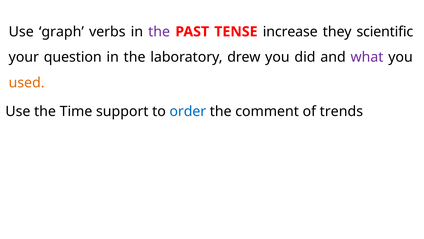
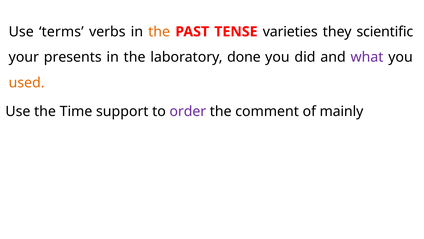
graph: graph -> terms (61, 32)
the colour: purple -> orange (159, 32)
increase: increase -> varieties (290, 32)
question: question -> presents (73, 57)
drew: drew -> done (244, 57)
order colour: blue -> purple (188, 111)
trends: trends -> mainly (341, 111)
